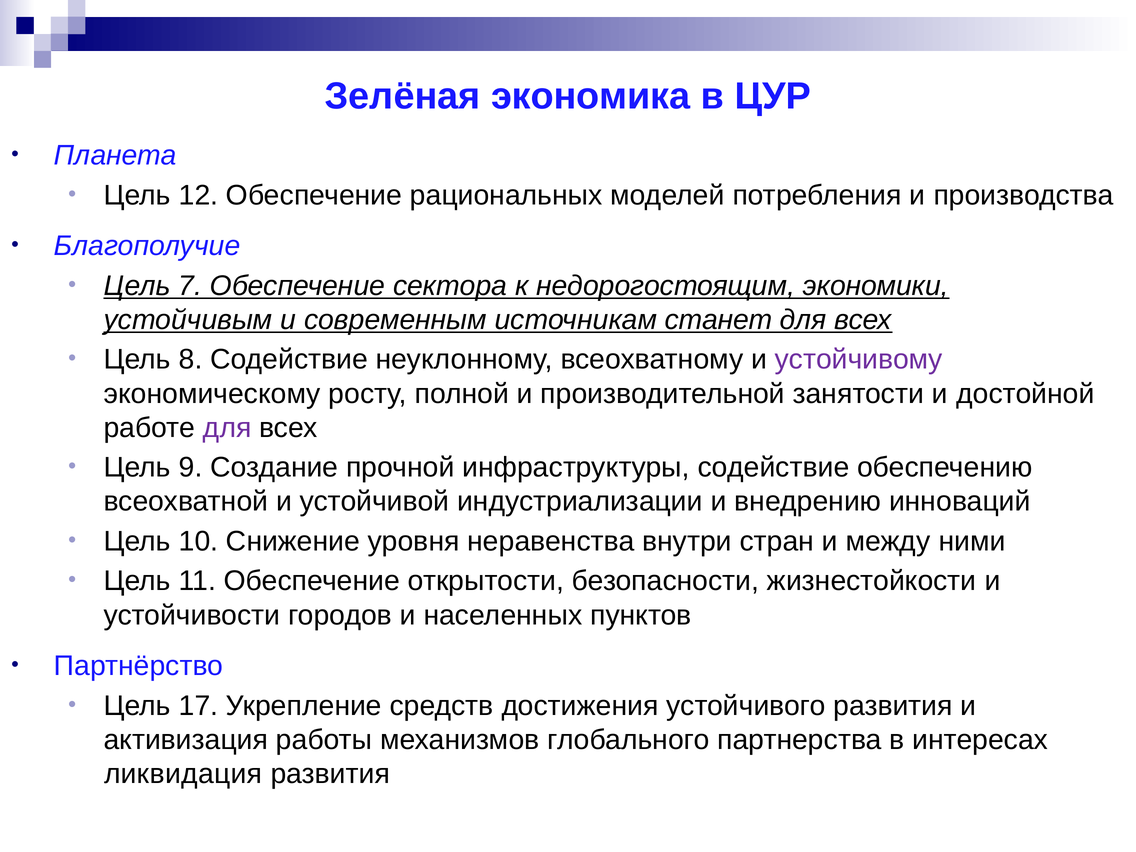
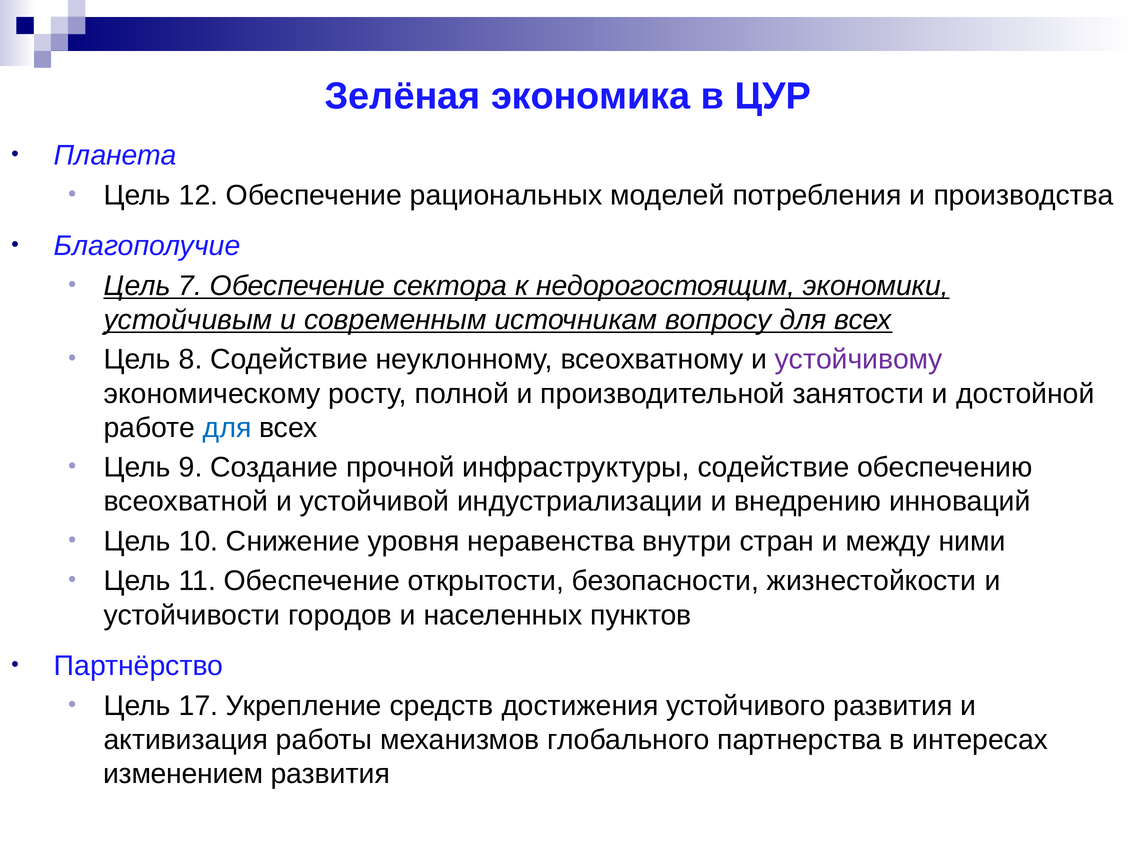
станет: станет -> вопросу (718, 320)
для colour: purple -> blue (227, 428)
ликвидация: ликвидация -> изменением (183, 774)
